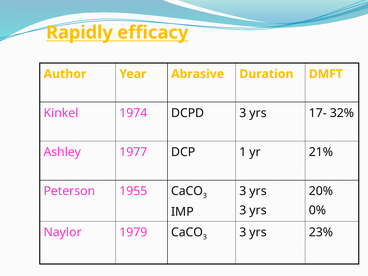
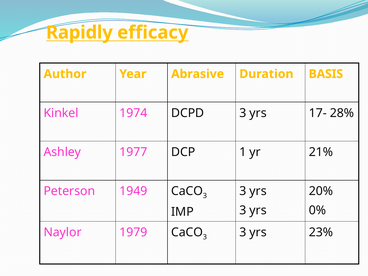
DMFT: DMFT -> BASIS (326, 74)
32%: 32% -> 28% (342, 113)
1955: 1955 -> 1949 (133, 191)
